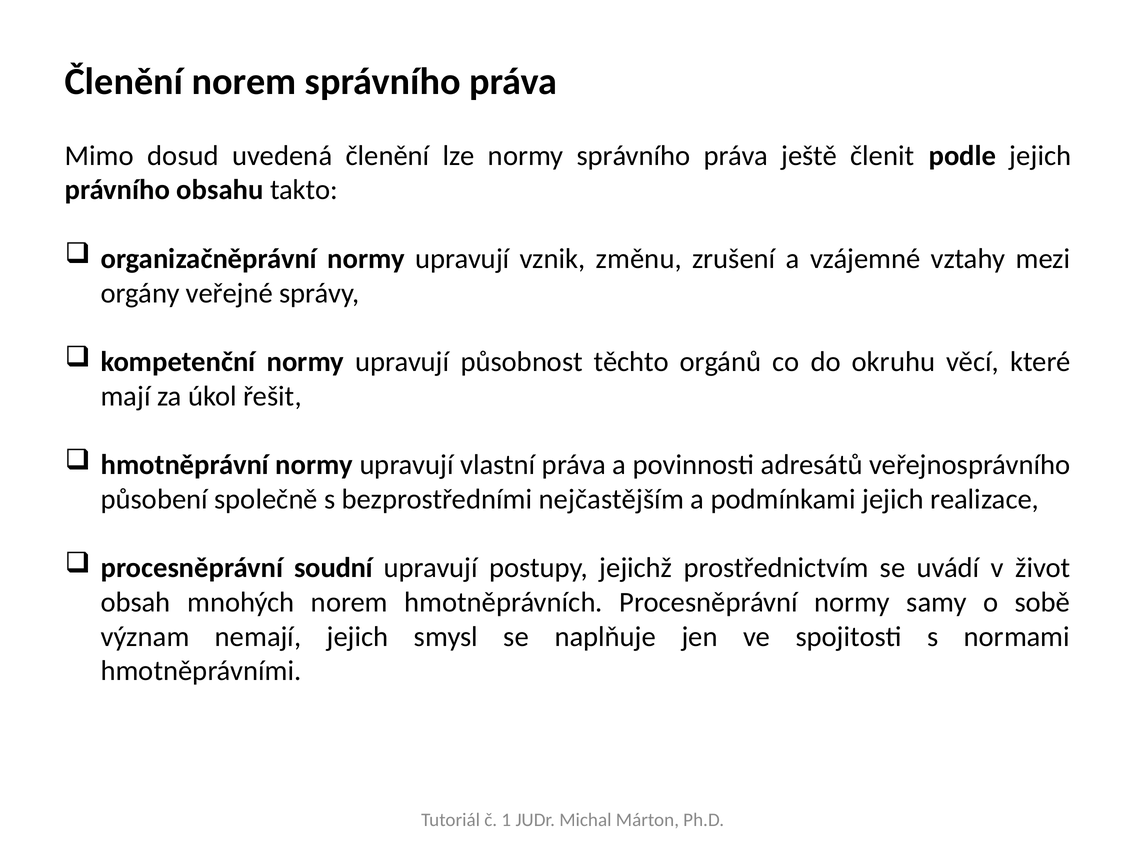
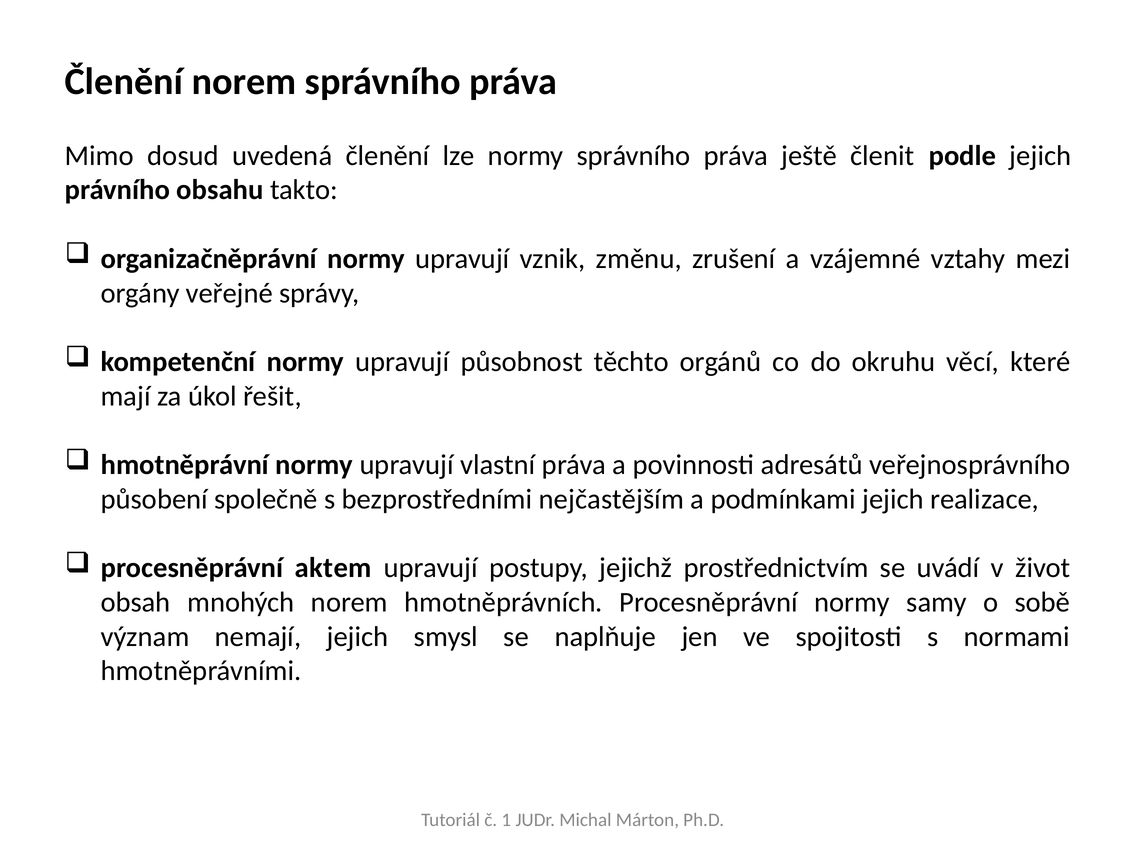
soudní: soudní -> aktem (333, 568)
